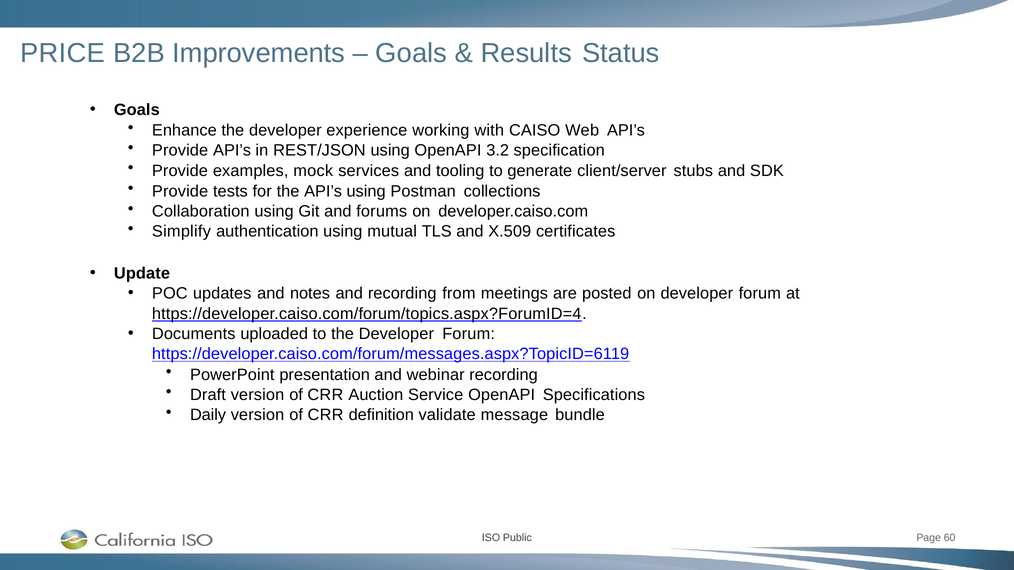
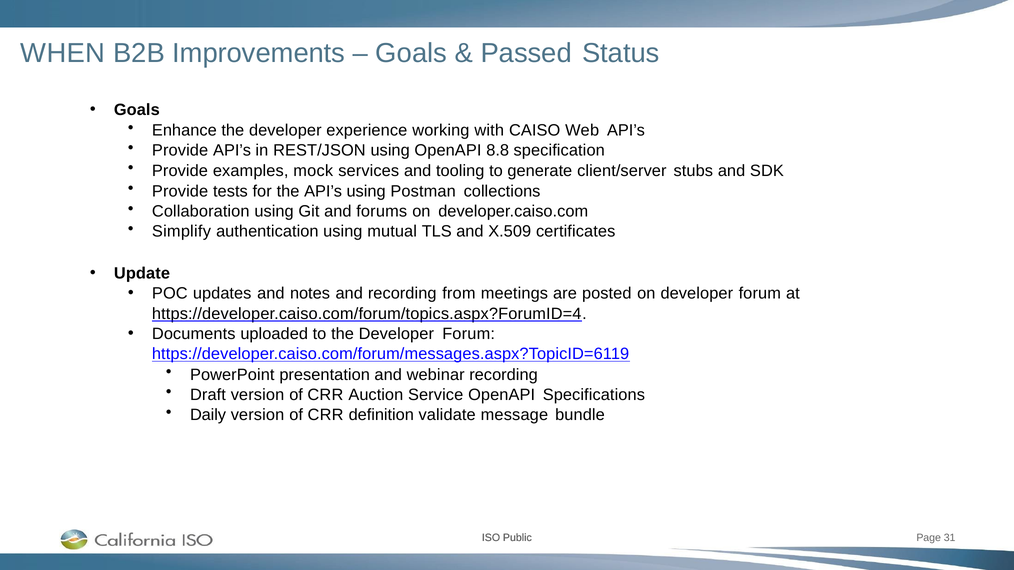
PRICE: PRICE -> WHEN (63, 53)
Results: Results -> Passed (526, 53)
3.2: 3.2 -> 8.8 (498, 151)
60: 60 -> 31 (950, 538)
